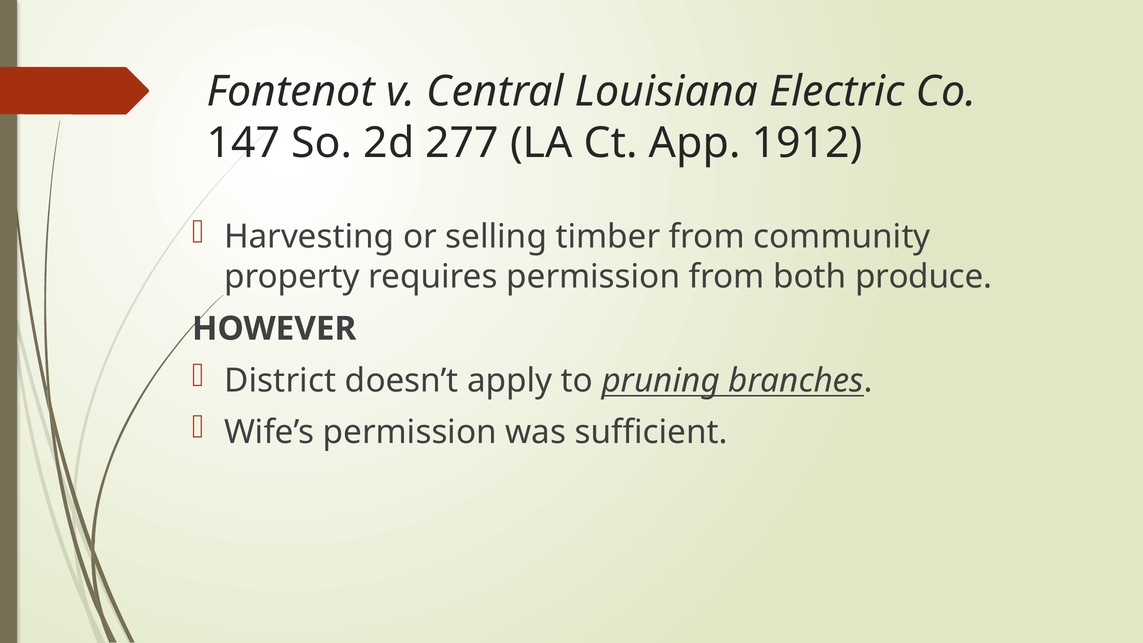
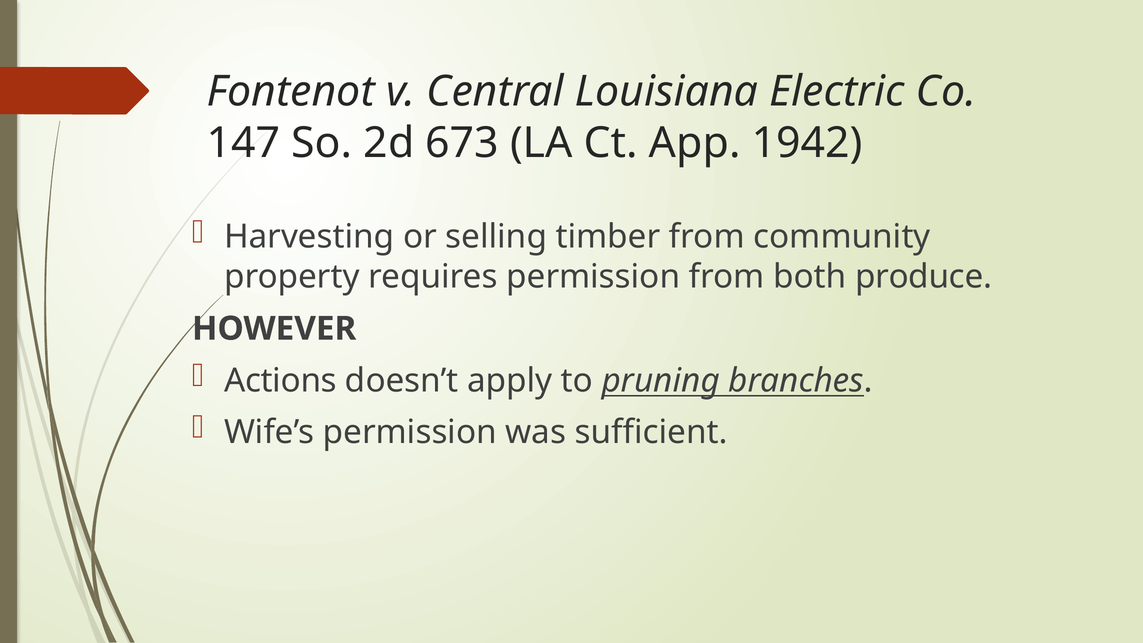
277: 277 -> 673 (462, 143)
1912: 1912 -> 1942 (807, 143)
District: District -> Actions (280, 380)
